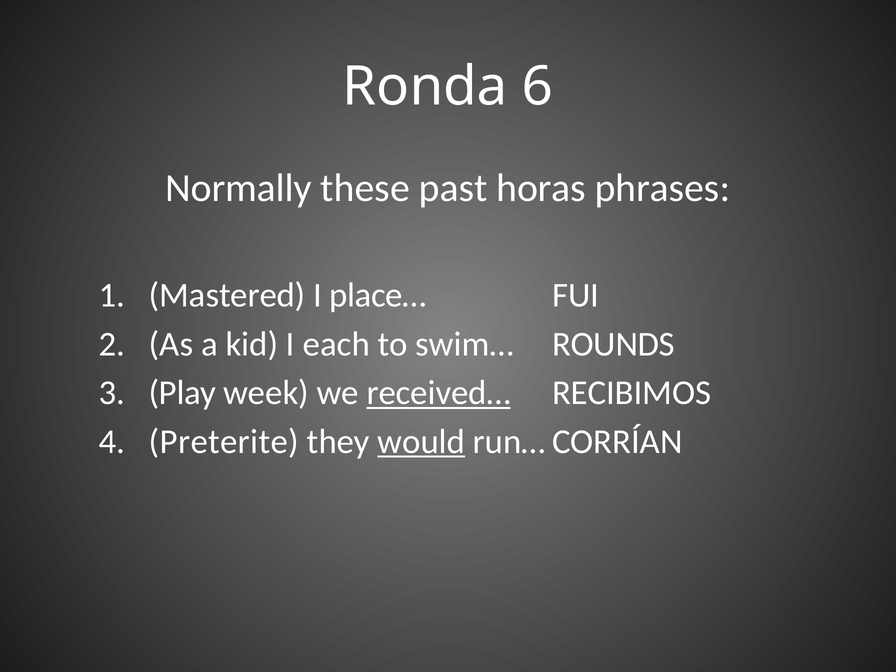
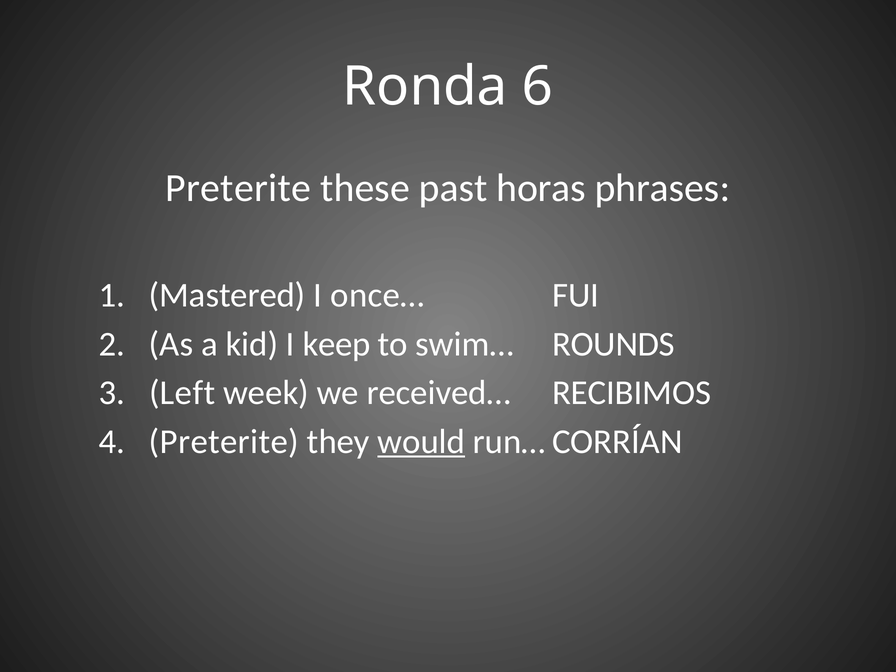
Normally: Normally -> Preterite (238, 188)
place…: place… -> once… (377, 295)
each: each -> keep (337, 344)
Play: Play -> Left (182, 393)
received… underline: present -> none (439, 393)
